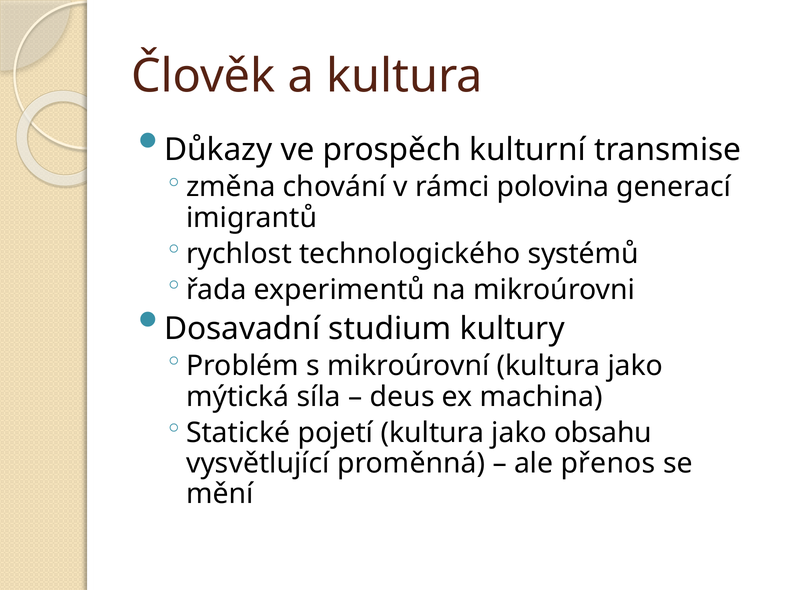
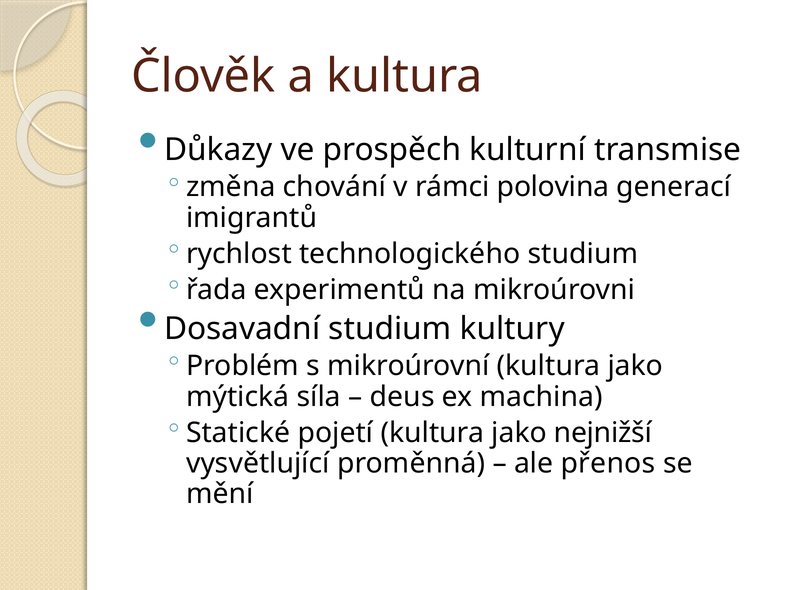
technologického systémů: systémů -> studium (583, 254)
obsahu: obsahu -> nejnižší (603, 432)
